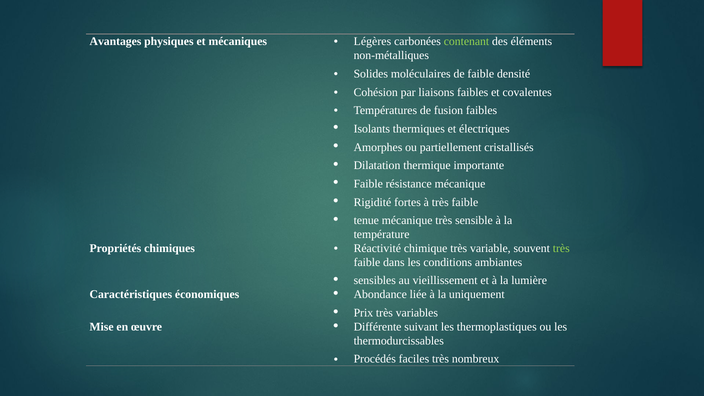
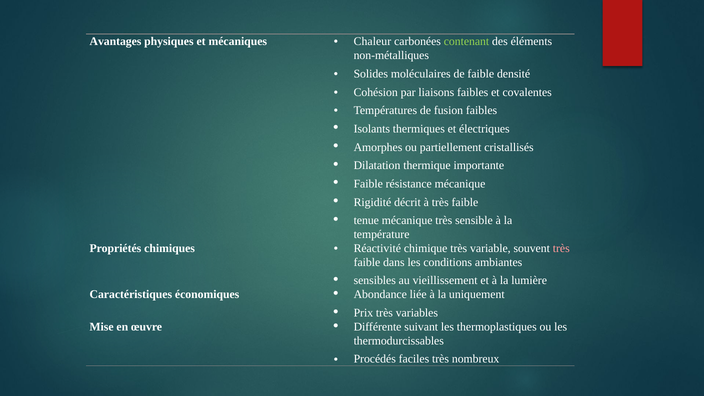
Légères: Légères -> Chaleur (372, 42)
fortes: fortes -> décrit (407, 202)
très colour: light green -> pink (561, 248)
